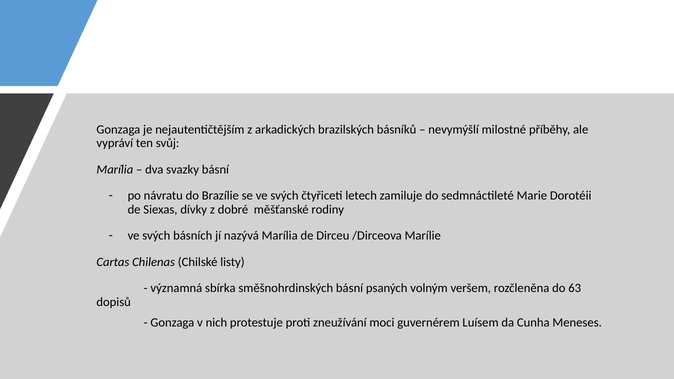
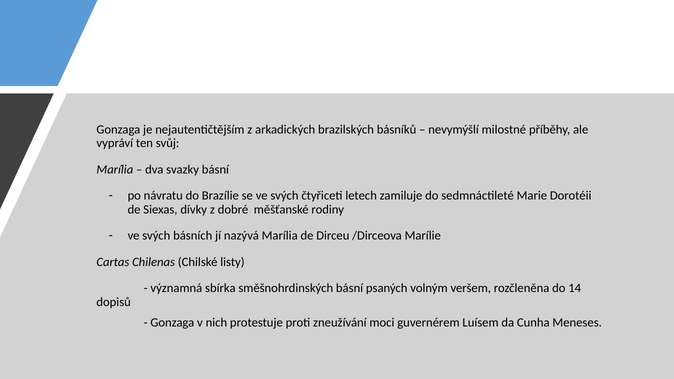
63: 63 -> 14 (575, 288)
